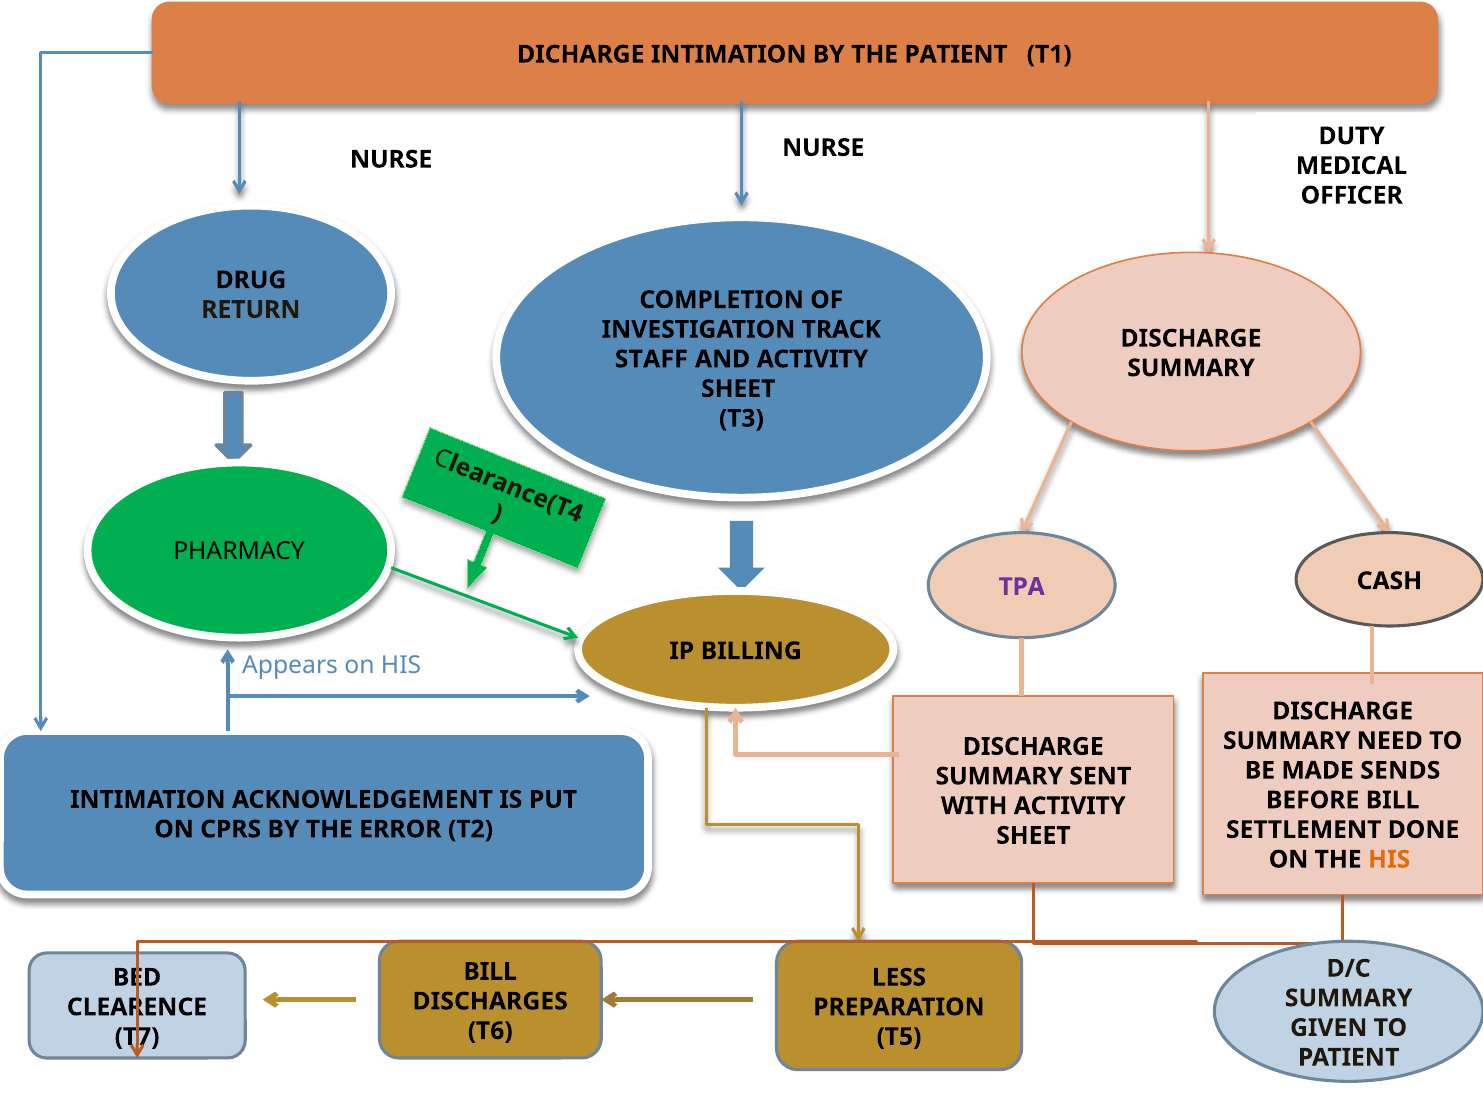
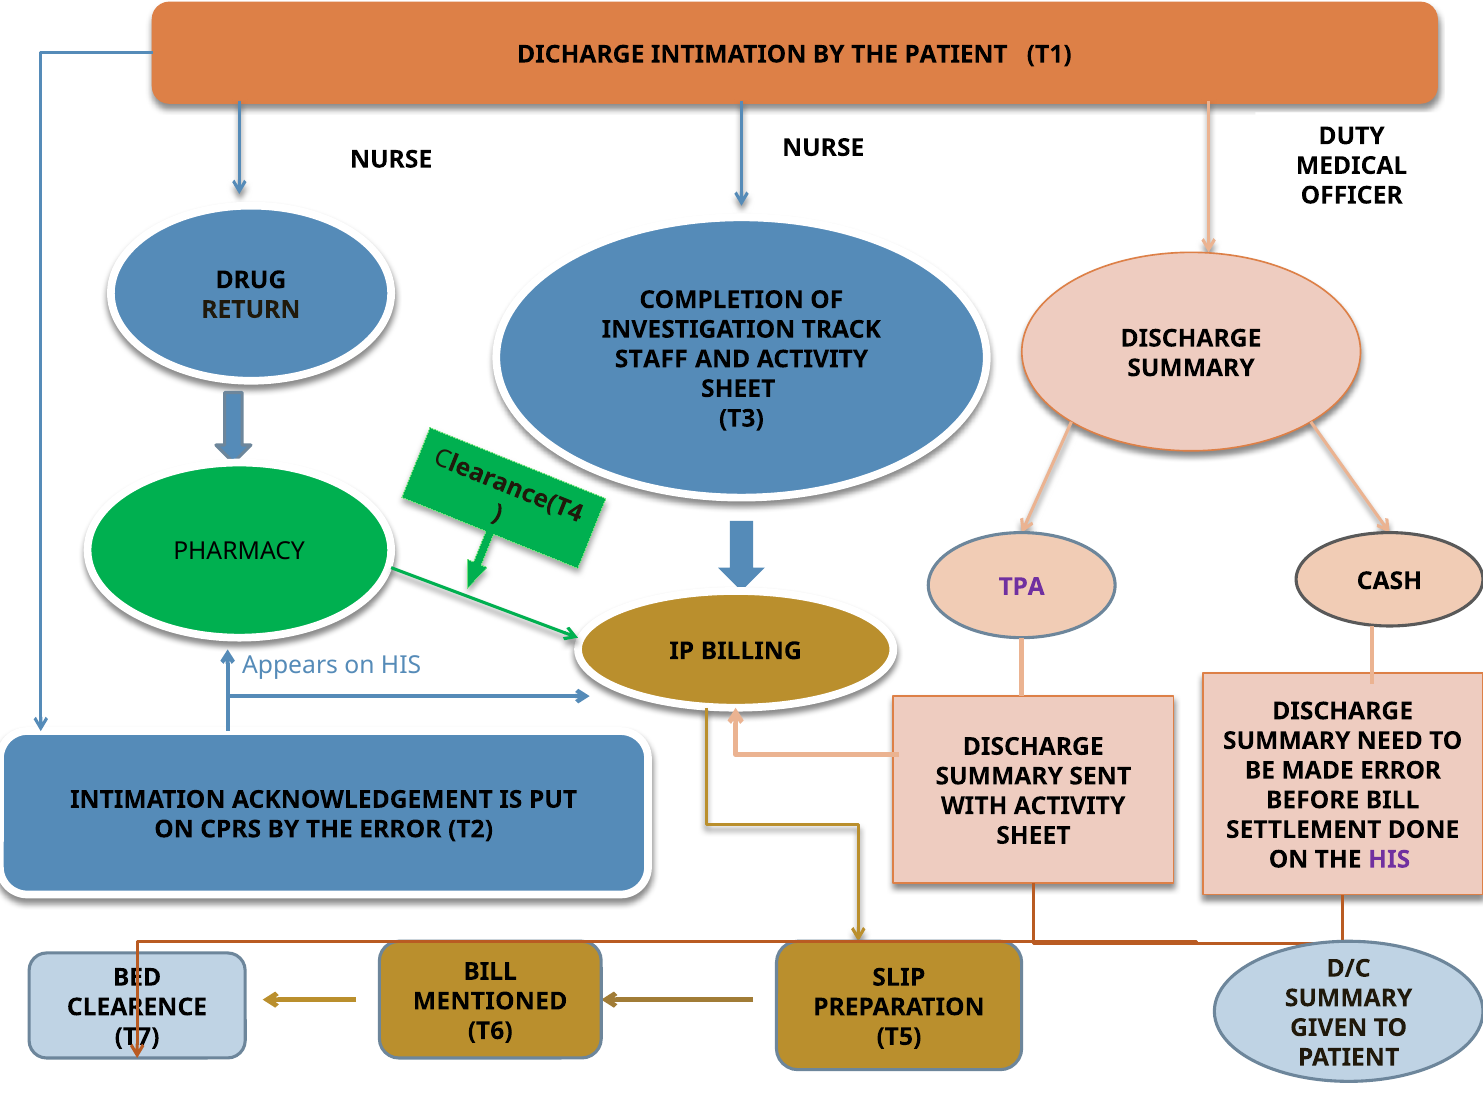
MADE SENDS: SENDS -> ERROR (1401, 771)
HIS colour: orange -> purple (1389, 860)
LESS: LESS -> SLIP (899, 978)
DISCHARGES: DISCHARGES -> MENTIONED (490, 1002)
